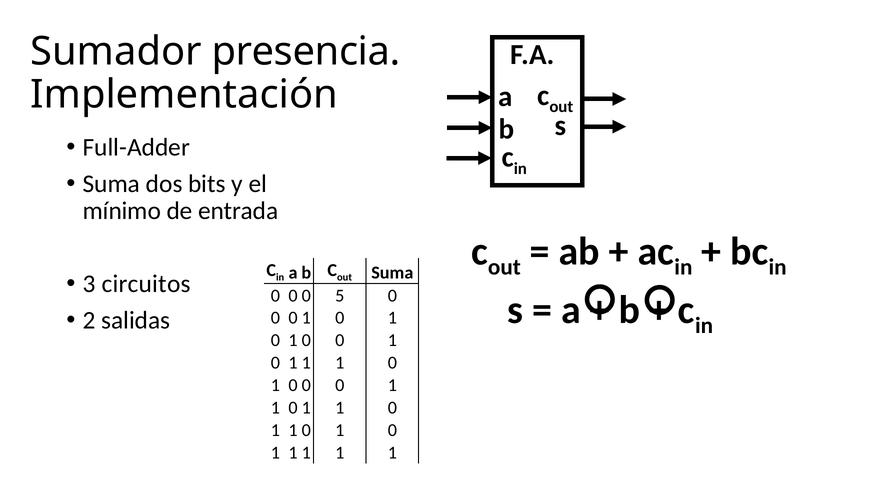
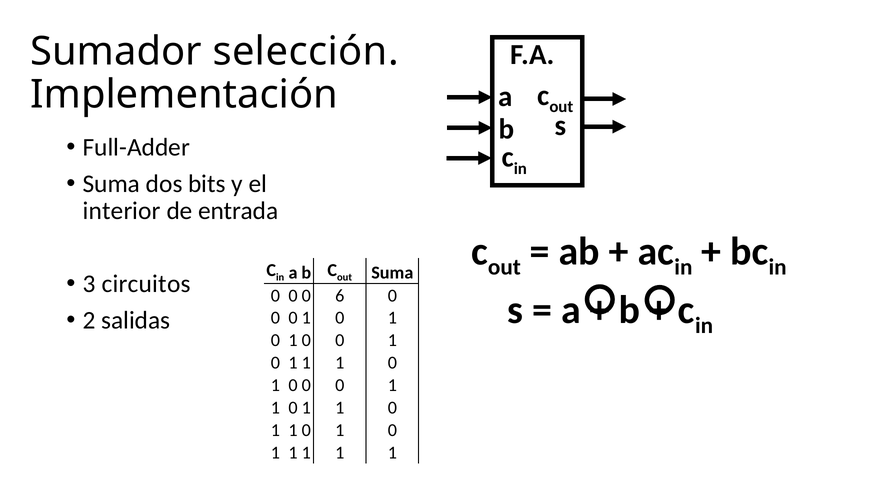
presencia: presencia -> selección (306, 52)
mínimo: mínimo -> interior (122, 211)
5: 5 -> 6 (340, 295)
